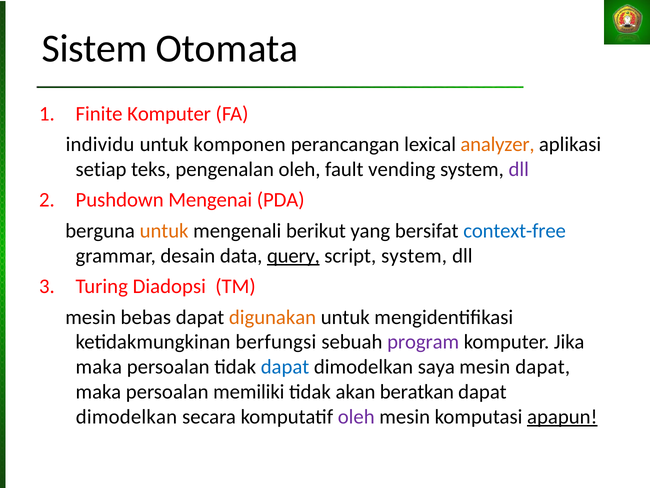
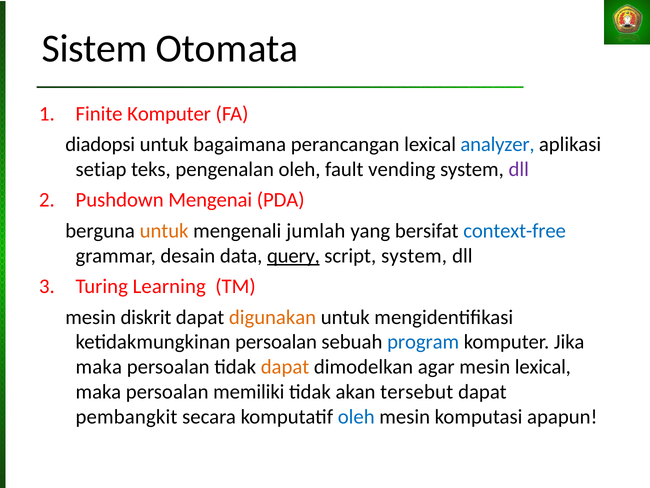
individu: individu -> diadopsi (100, 144)
komponen: komponen -> bagaimana (240, 144)
analyzer colour: orange -> blue (498, 144)
berikut: berikut -> jumlah (316, 231)
Diadopsi: Diadopsi -> Learning (169, 286)
bebas: bebas -> diskrit (146, 317)
ketidakmungkinan berfungsi: berfungsi -> persoalan (276, 342)
program colour: purple -> blue (423, 342)
dapat colour: blue -> orange (285, 367)
saya: saya -> agar (436, 367)
mesin dapat: dapat -> lexical (543, 367)
beratkan: beratkan -> tersebut (417, 392)
dimodelkan: dimodelkan -> pembangkit (126, 416)
oleh colour: purple -> blue (356, 416)
apapun underline: present -> none (562, 416)
